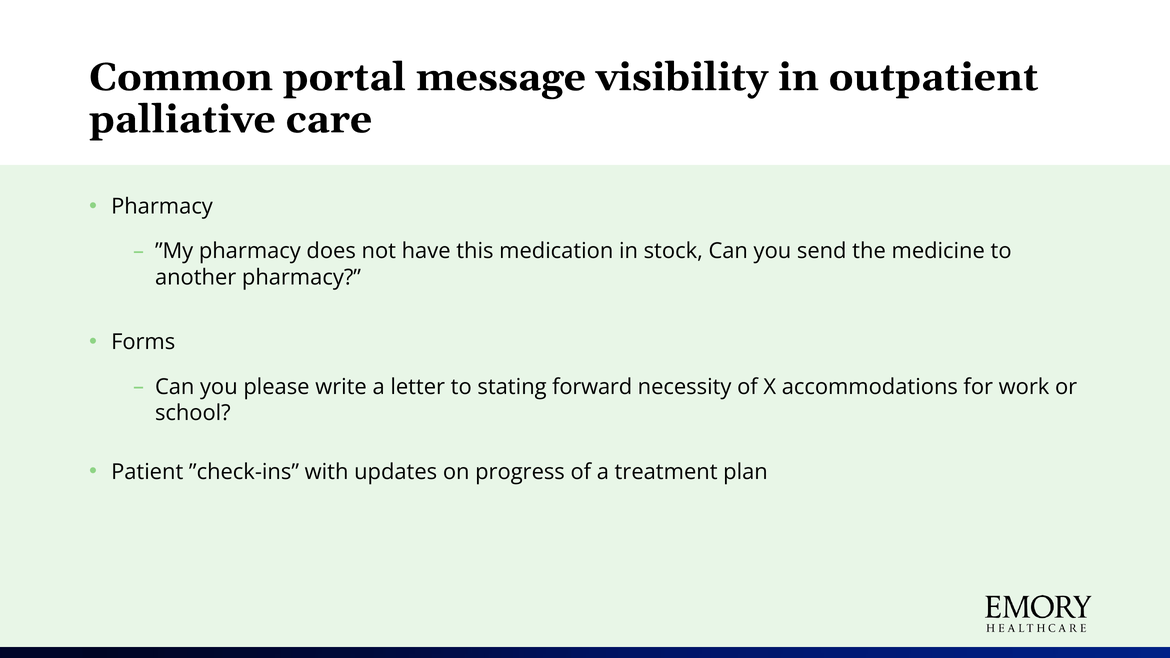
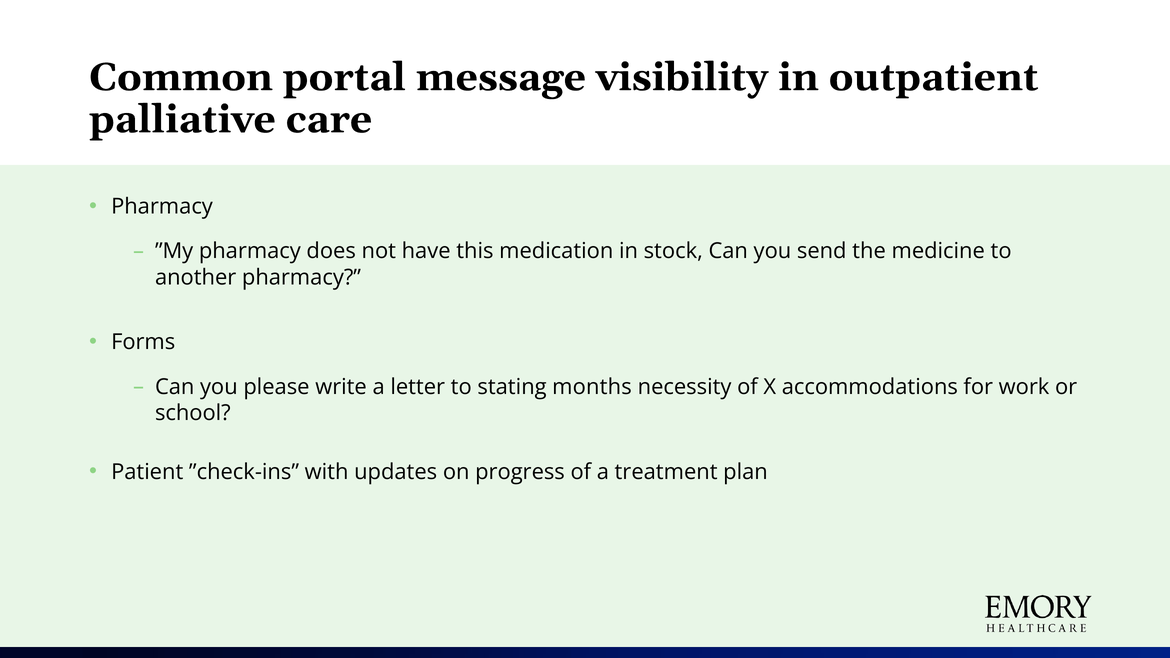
forward: forward -> months (592, 387)
